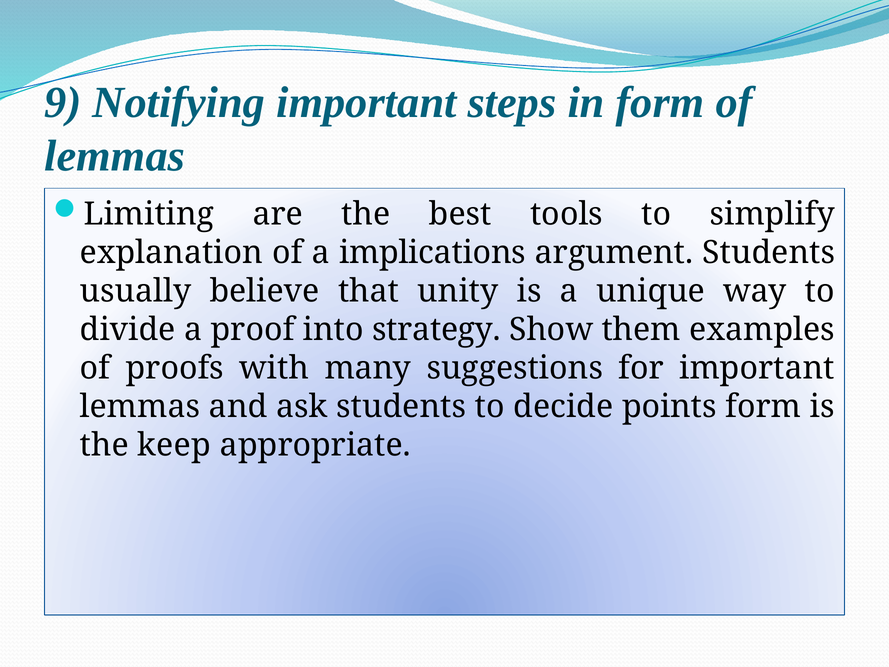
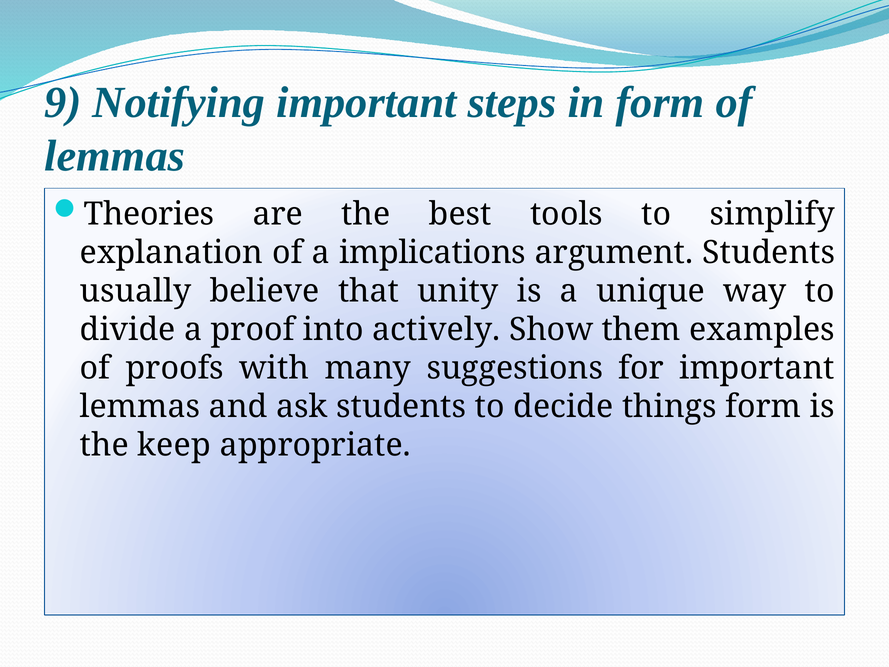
Limiting: Limiting -> Theories (149, 214)
strategy: strategy -> actively (436, 330)
points: points -> things (669, 407)
